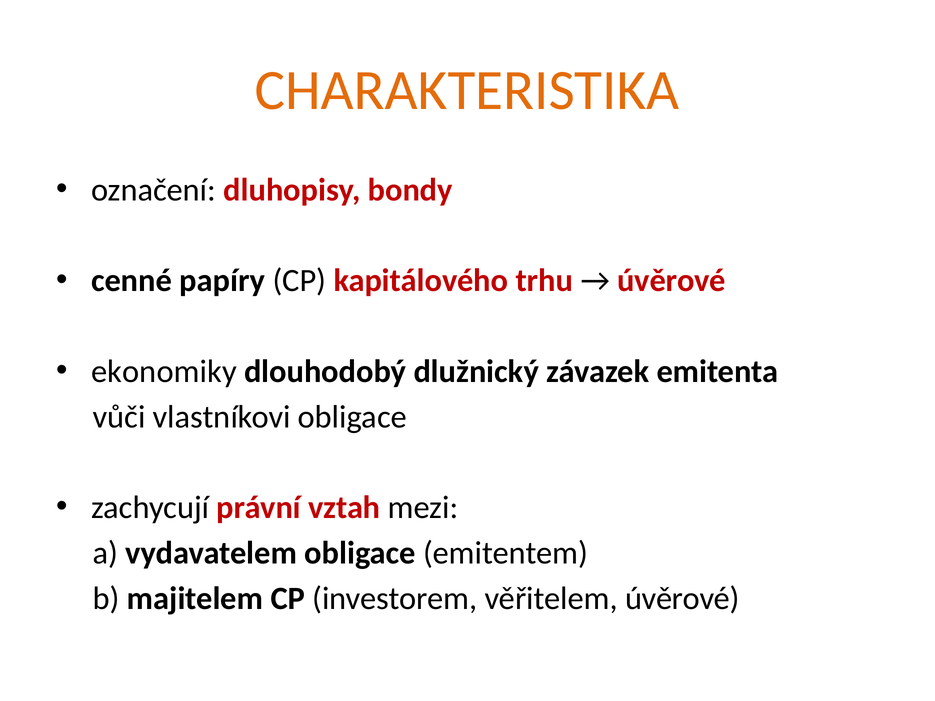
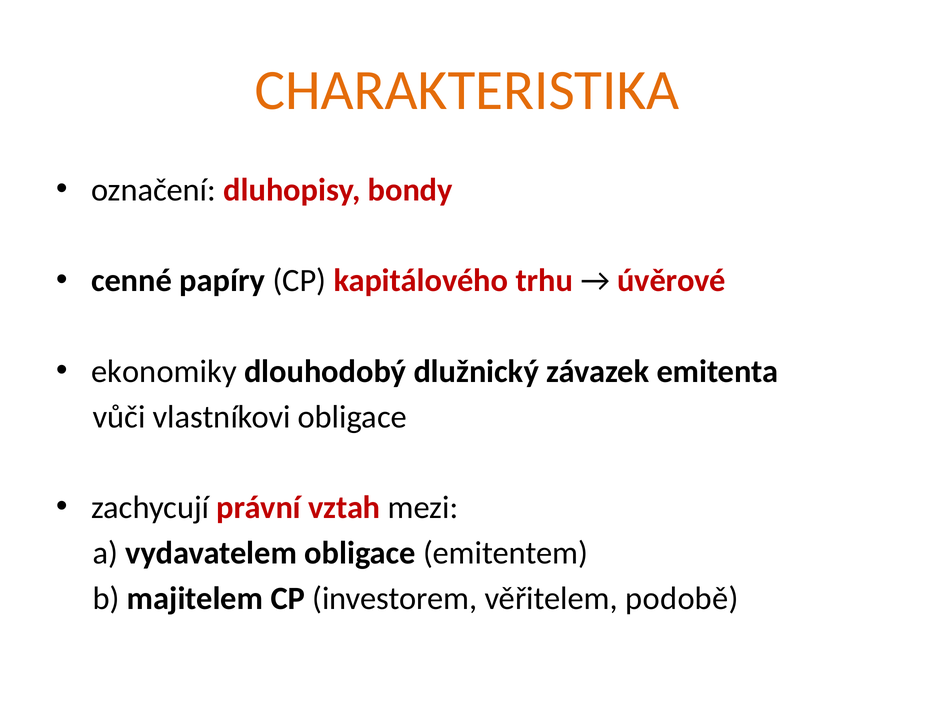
věřitelem úvěrové: úvěrové -> podobě (682, 599)
